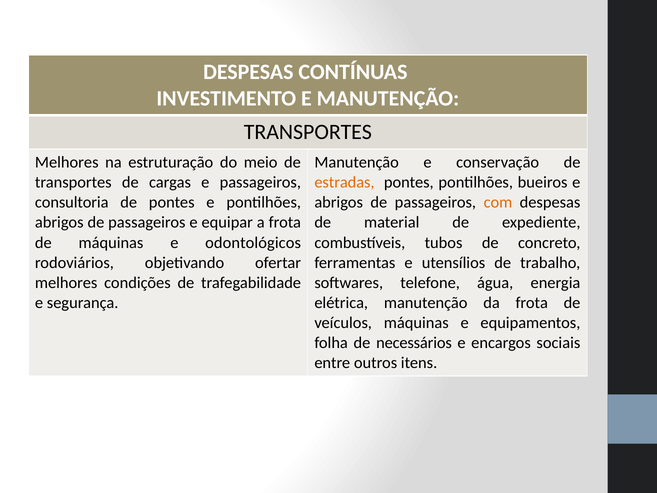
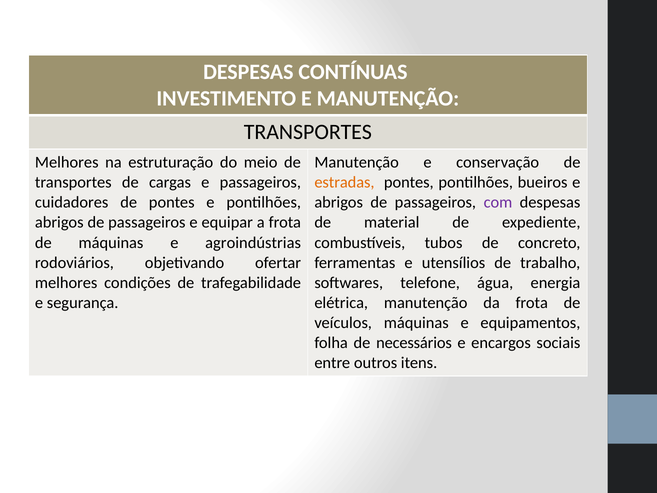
consultoria: consultoria -> cuidadores (72, 202)
com colour: orange -> purple (498, 202)
odontológicos: odontológicos -> agroindústrias (253, 243)
